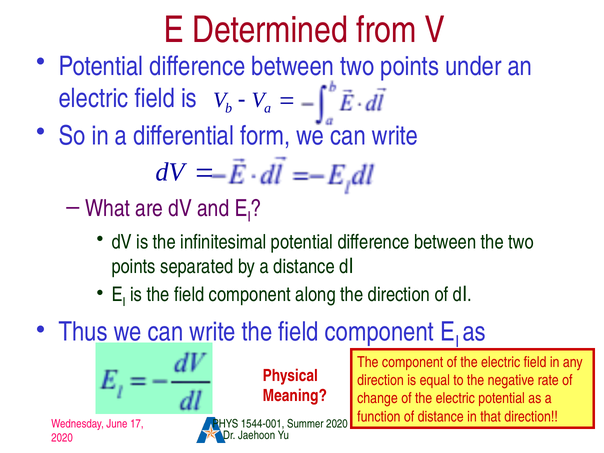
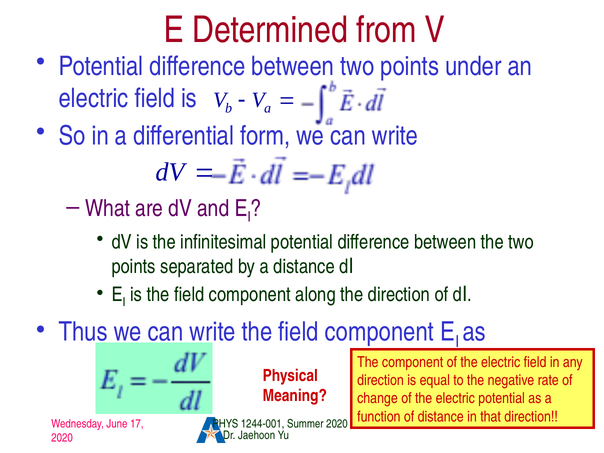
1544-001: 1544-001 -> 1244-001 (263, 424)
